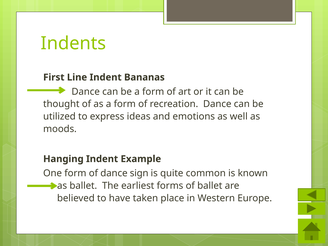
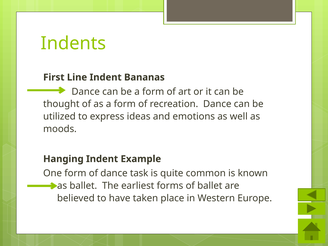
sign: sign -> task (139, 173)
